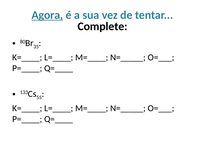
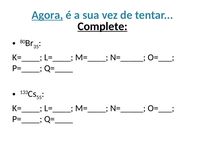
Complete underline: none -> present (102, 26)
